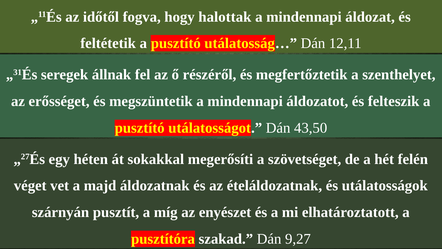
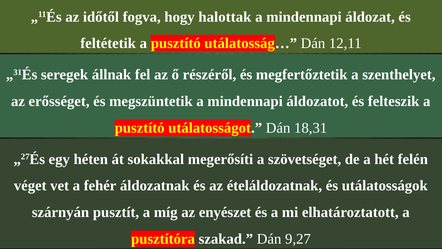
43,50: 43,50 -> 18,31 (311, 128)
majd: majd -> fehér (100, 185)
